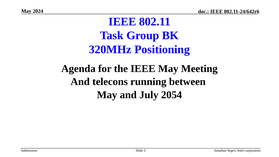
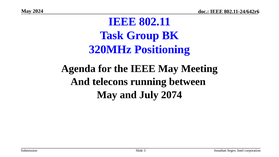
2054: 2054 -> 2074 (172, 95)
